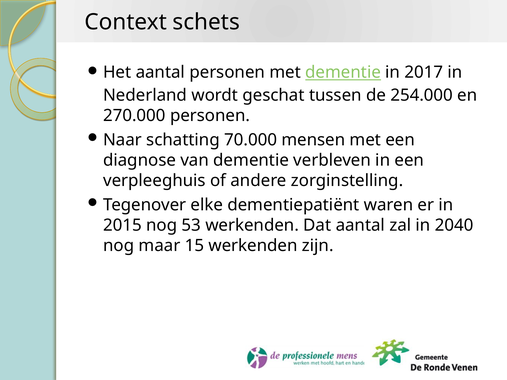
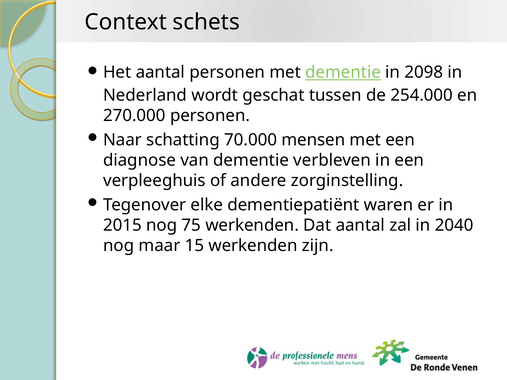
2017: 2017 -> 2098 (424, 72)
53: 53 -> 75 (191, 225)
